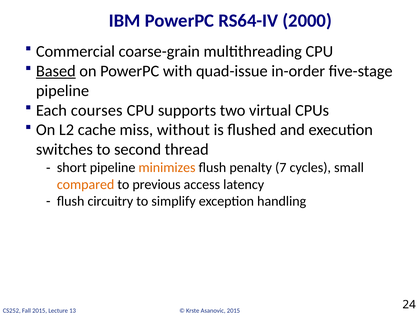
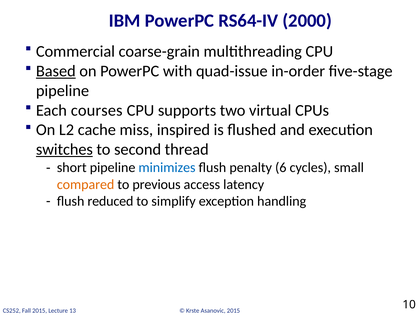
without: without -> inspired (183, 130)
switches underline: none -> present (64, 150)
minimizes colour: orange -> blue (167, 168)
7: 7 -> 6 (281, 168)
circuitry: circuitry -> reduced (110, 201)
24: 24 -> 10 (409, 305)
